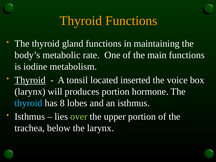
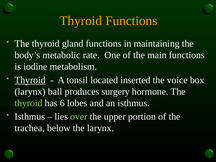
will: will -> ball (55, 92)
produces portion: portion -> surgery (116, 92)
thyroid colour: light blue -> light green (28, 103)
8: 8 -> 6 (62, 103)
